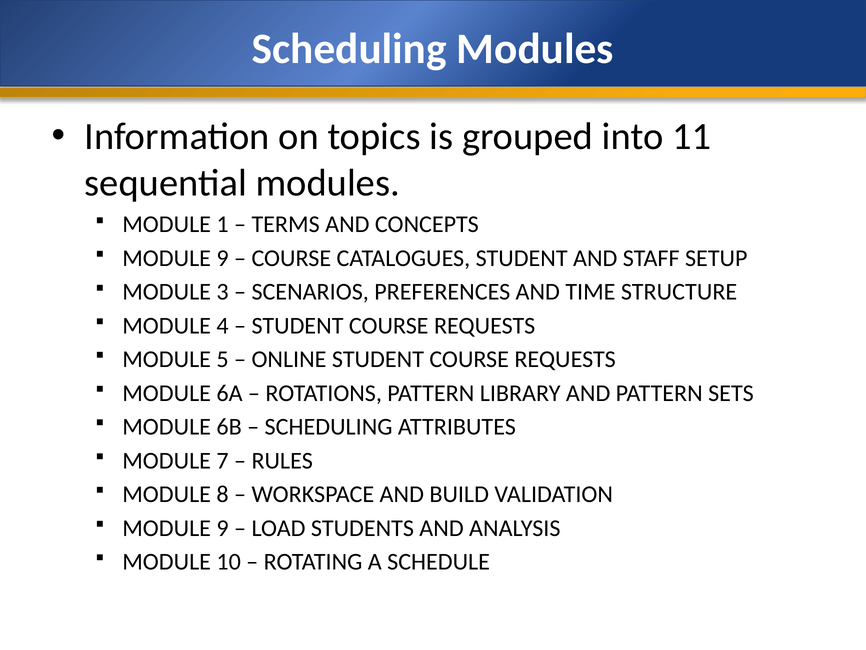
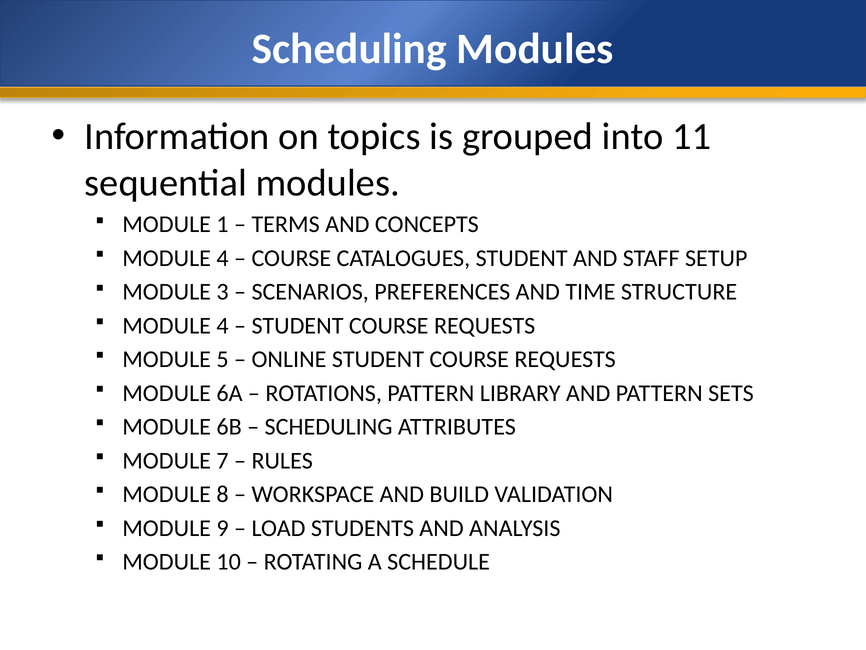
9: 9 -> 4 (222, 258)
